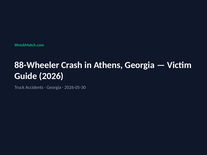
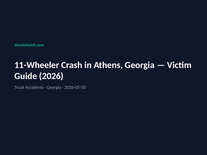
88-Wheeler: 88-Wheeler -> 11-Wheeler (37, 65)
